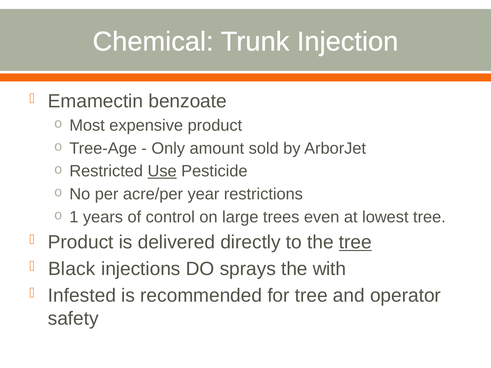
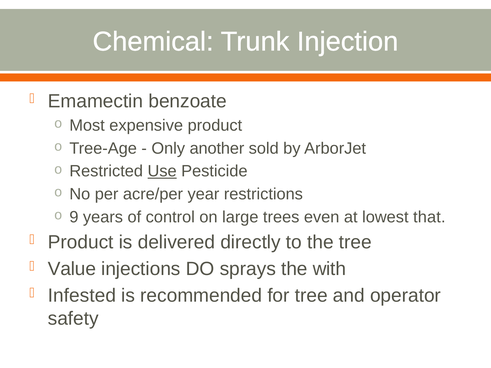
amount: amount -> another (217, 148)
1: 1 -> 9 (74, 217)
lowest tree: tree -> that (429, 217)
tree underline: present -> none (355, 242)
Black: Black -> Value (72, 269)
